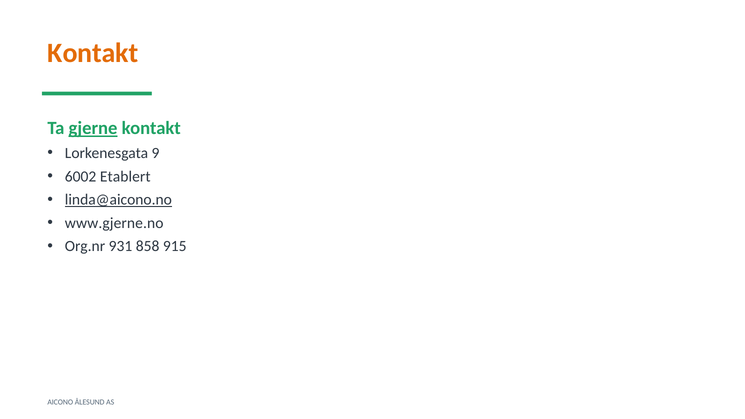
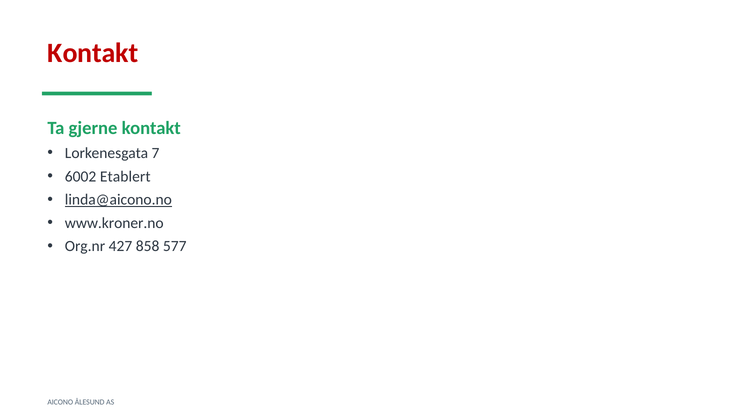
Kontakt colour: orange -> red (93, 53)
gjerne underline: present -> none (93, 128)
9: 9 -> 7 (155, 153)
www.gjerne.no: www.gjerne.no -> www.kroner.no (114, 223)
931: 931 -> 427 (120, 246)
915: 915 -> 577 (175, 246)
